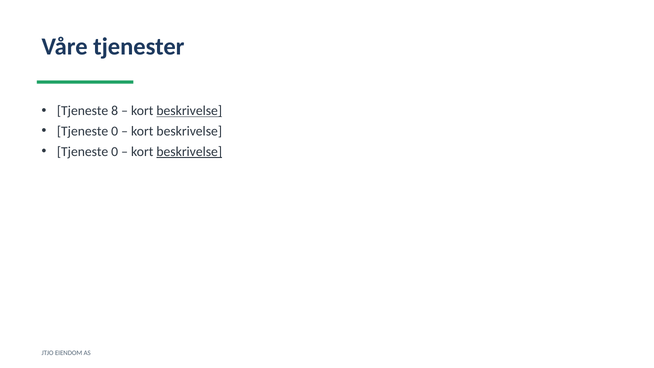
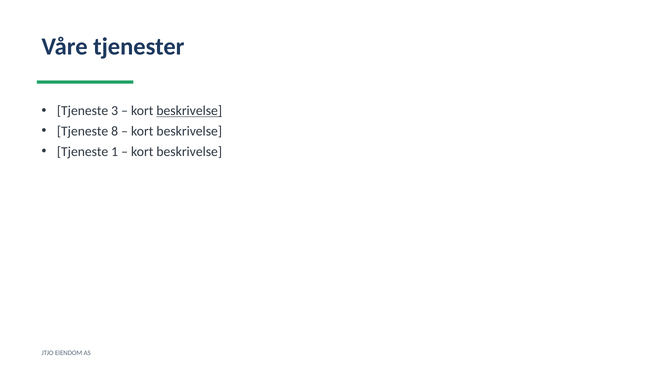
8: 8 -> 3 (115, 111)
0: 0 -> 8 (115, 131)
0: 0 -> 1 (115, 152)
beskrivelse underline: present -> none (189, 152)
